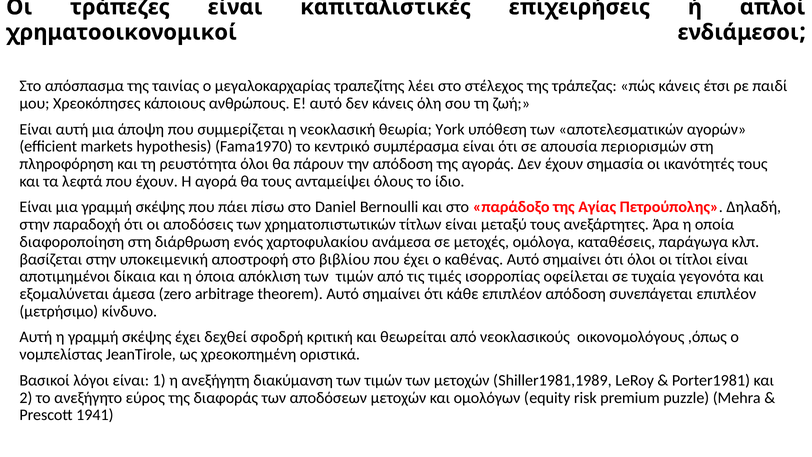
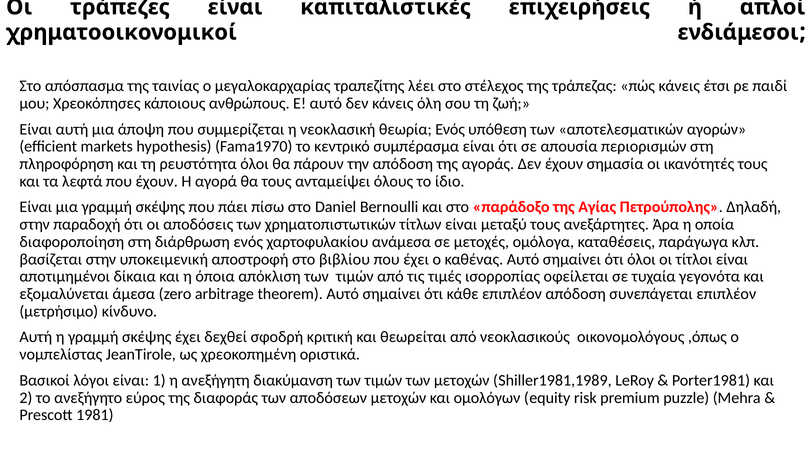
θεωρία York: York -> Ενός (450, 129)
1941: 1941 -> 1981 (95, 415)
